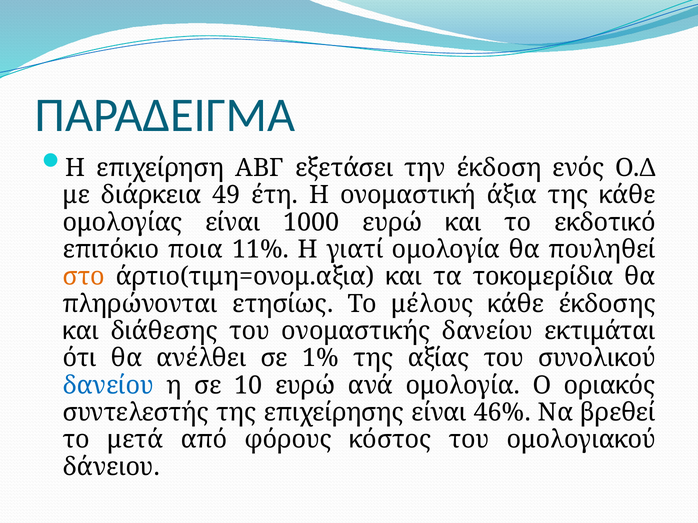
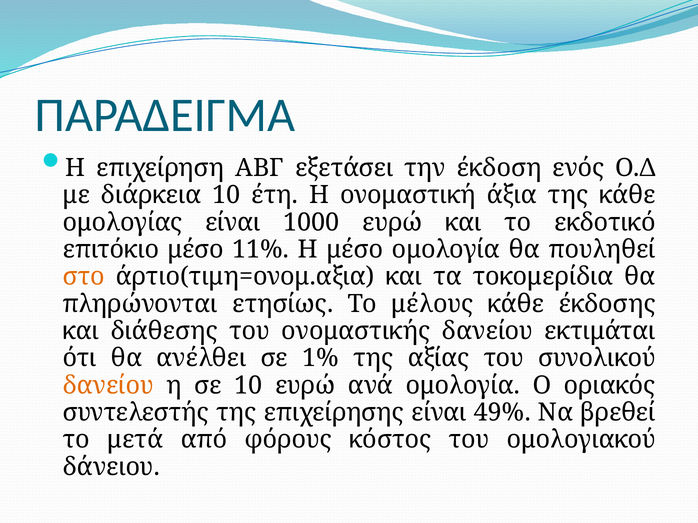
διάρκεια 49: 49 -> 10 (226, 195)
επιτόκιο ποια: ποια -> μέσο (196, 250)
Η γιατί: γιατί -> μέσο (355, 250)
δανείου colour: blue -> orange (108, 386)
46%: 46% -> 49% (502, 413)
